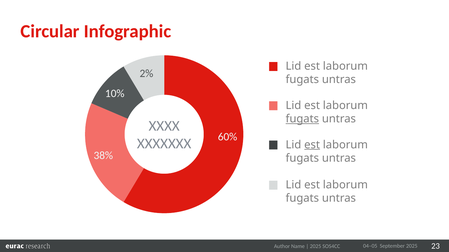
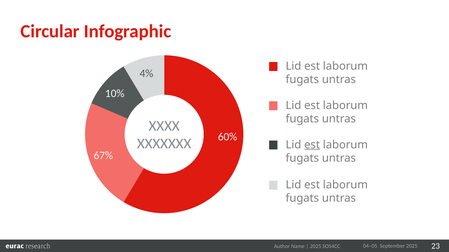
2%: 2% -> 4% (146, 74)
fugats underline: present -> none (302, 119)
38%: 38% -> 67% (103, 156)
